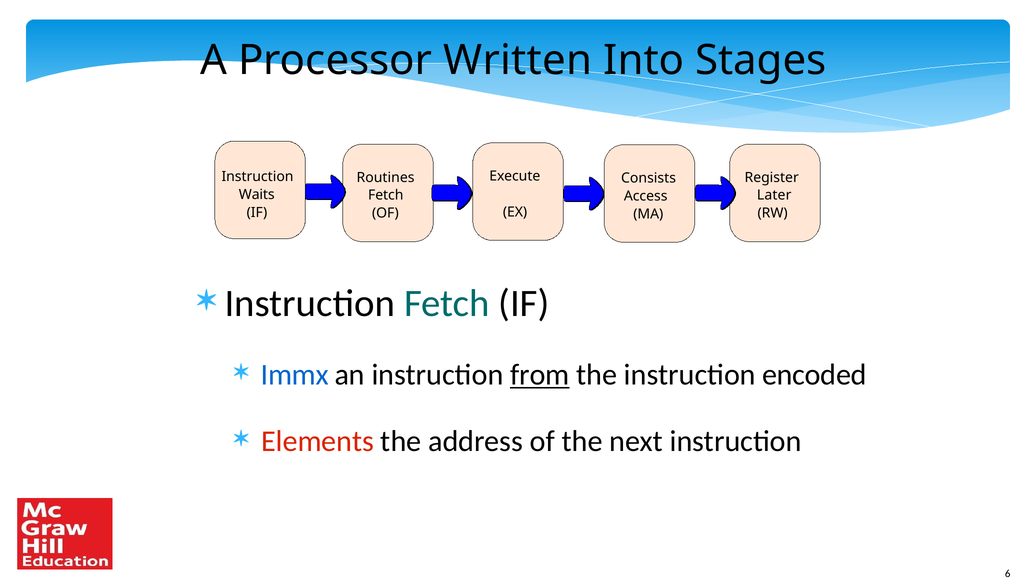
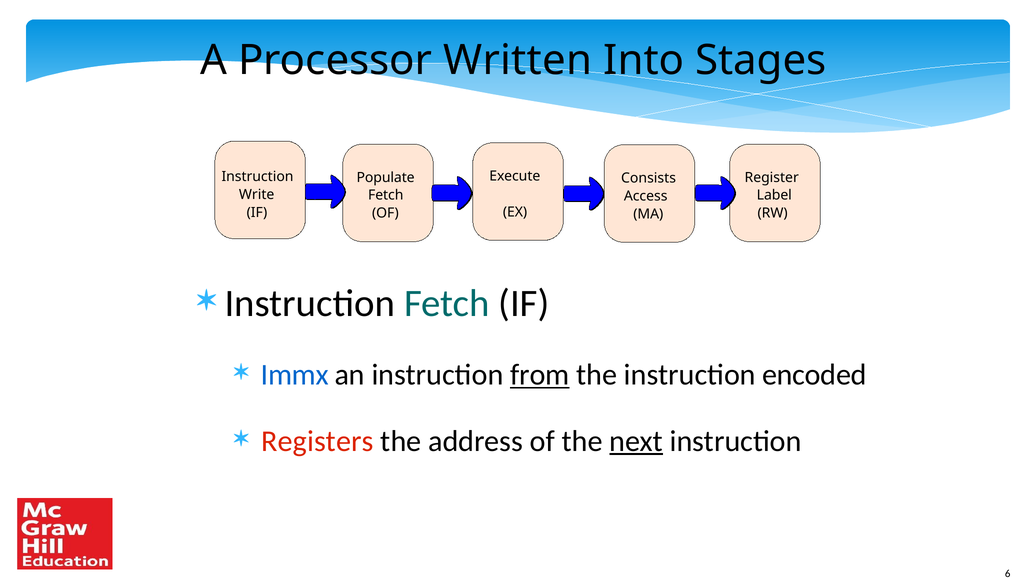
Routines: Routines -> Populate (386, 177)
Waits: Waits -> Write (257, 194)
Later: Later -> Label (774, 195)
Elements: Elements -> Registers (317, 441)
next underline: none -> present (636, 441)
